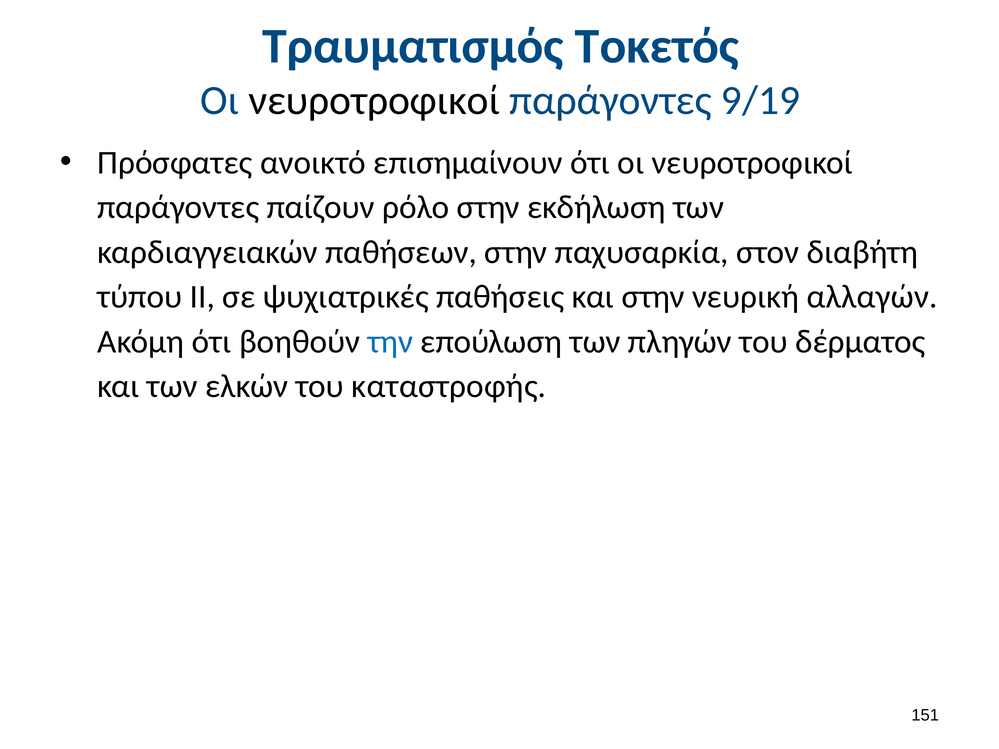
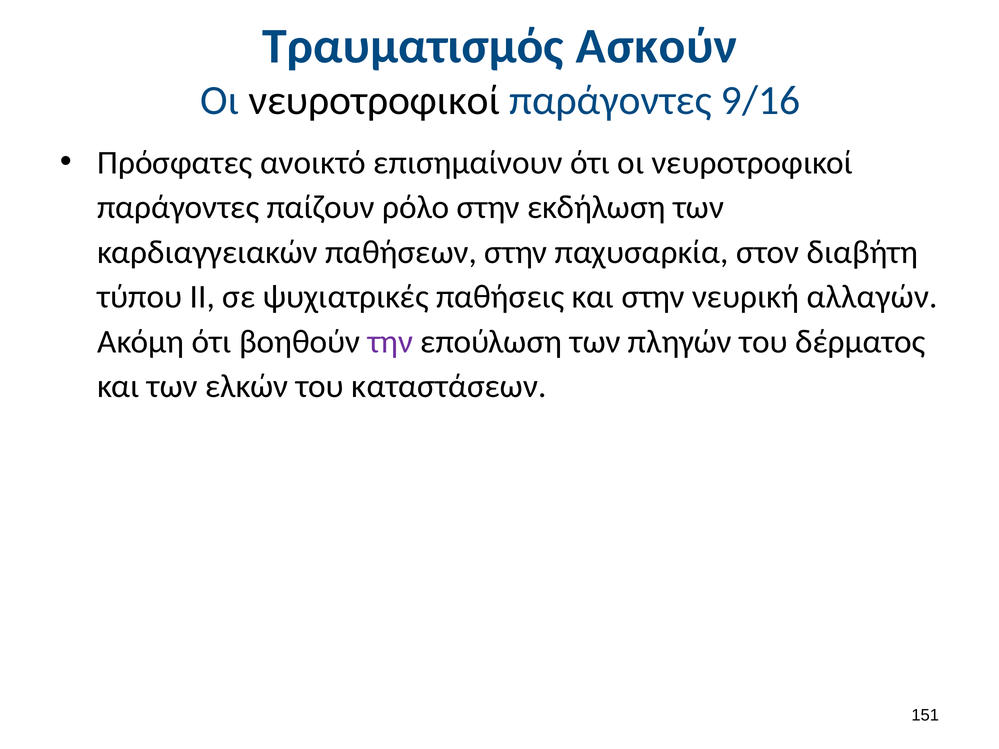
Τοκετός: Τοκετός -> Ασκούν (657, 46)
9/19: 9/19 -> 9/16 (761, 101)
την colour: blue -> purple (390, 342)
καταστροφής: καταστροφής -> καταστάσεων (449, 386)
